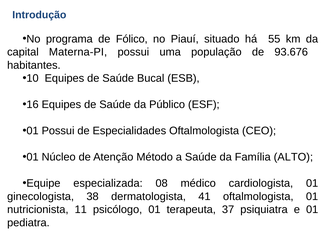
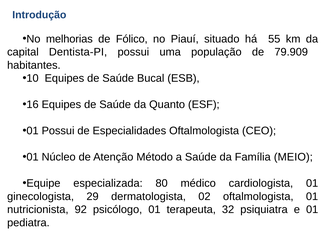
programa: programa -> melhorias (69, 39)
Materna-PI: Materna-PI -> Dentista-PI (78, 52)
93.676: 93.676 -> 79.909 (291, 52)
Público: Público -> Quanto (167, 105)
ALTO: ALTO -> MEIO (293, 157)
08: 08 -> 80 (162, 183)
38: 38 -> 29 (93, 196)
41: 41 -> 02 (204, 196)
11: 11 -> 92 (81, 210)
37: 37 -> 32 (228, 210)
